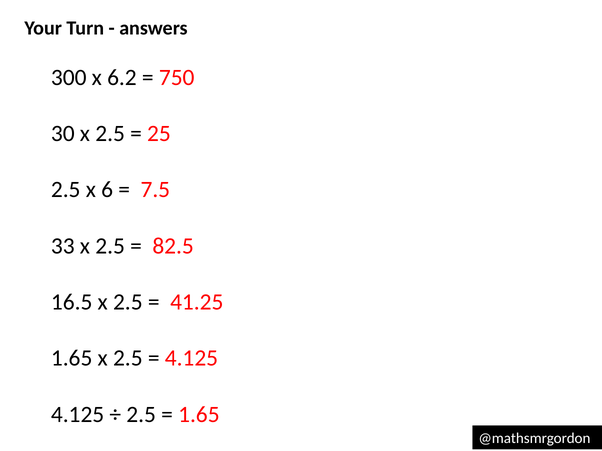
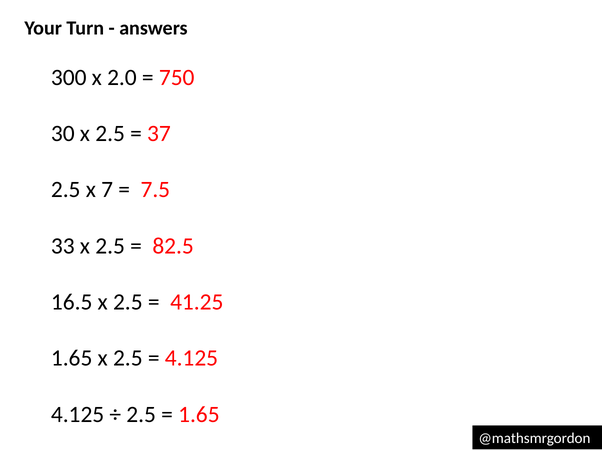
6.2: 6.2 -> 2.0 (122, 78)
25: 25 -> 37 (159, 134)
6: 6 -> 7 (107, 190)
